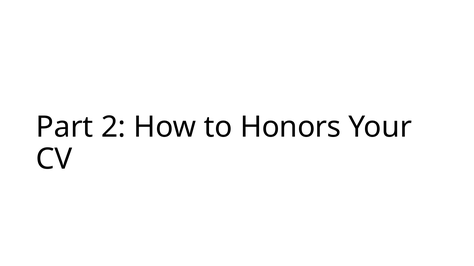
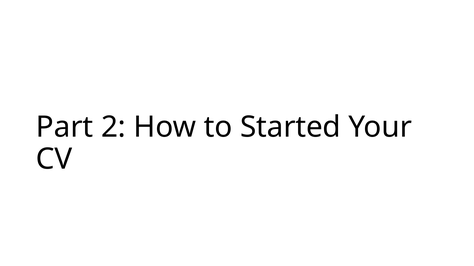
Honors: Honors -> Started (290, 127)
